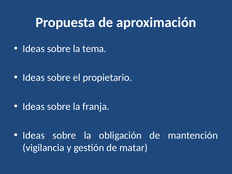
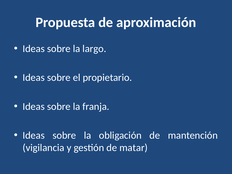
tema: tema -> largo (94, 49)
